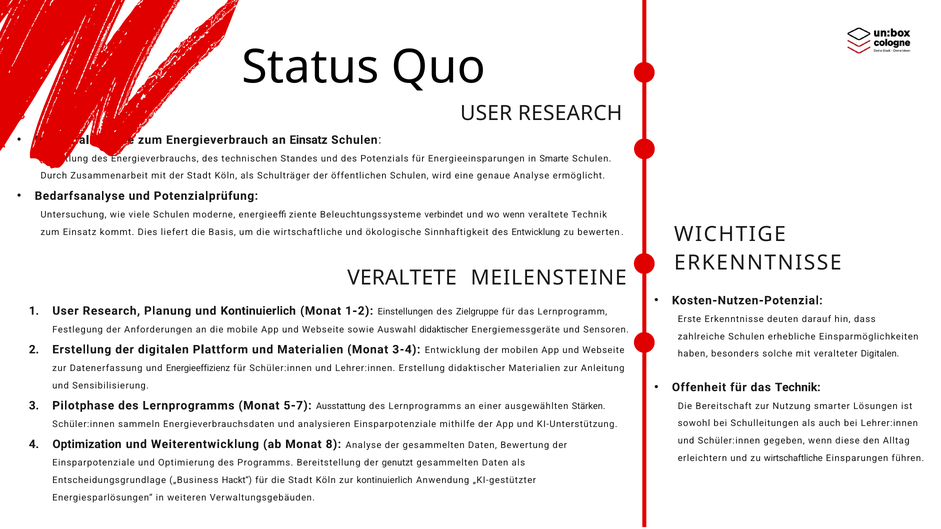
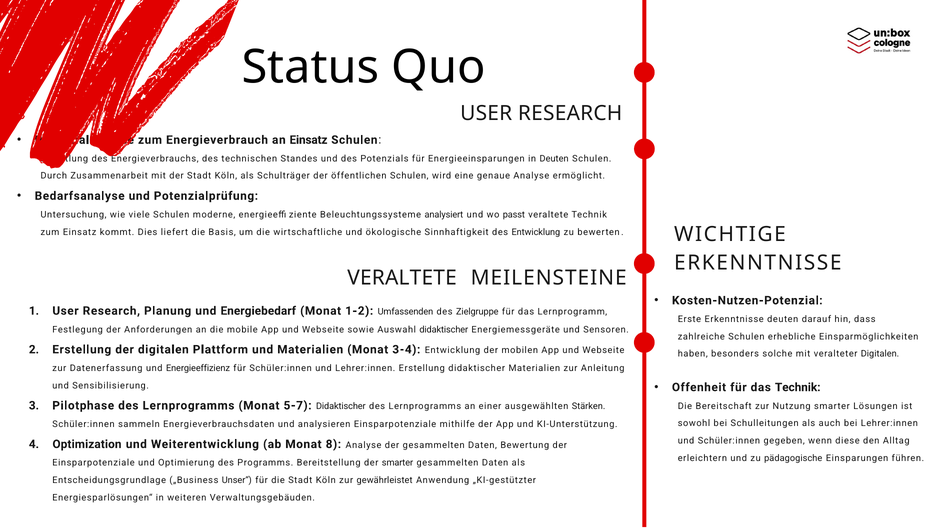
in Smarte: Smarte -> Deuten (554, 159)
verbindet: verbindet -> analysiert (444, 215)
wo wenn: wenn -> passt (514, 215)
und Kontinuierlich: Kontinuierlich -> Energiebedarf (258, 311)
Einstellungen: Einstellungen -> Umfassenden (405, 312)
5-7 Ausstattung: Ausstattung -> Didaktischer (341, 407)
zu wirtschaftliche: wirtschaftliche -> pädagogische (793, 458)
der genutzt: genutzt -> smarter (398, 463)
Hackt“: Hackt“ -> Unser“ (237, 481)
zur kontinuierlich: kontinuierlich -> gewährleistet (385, 481)
